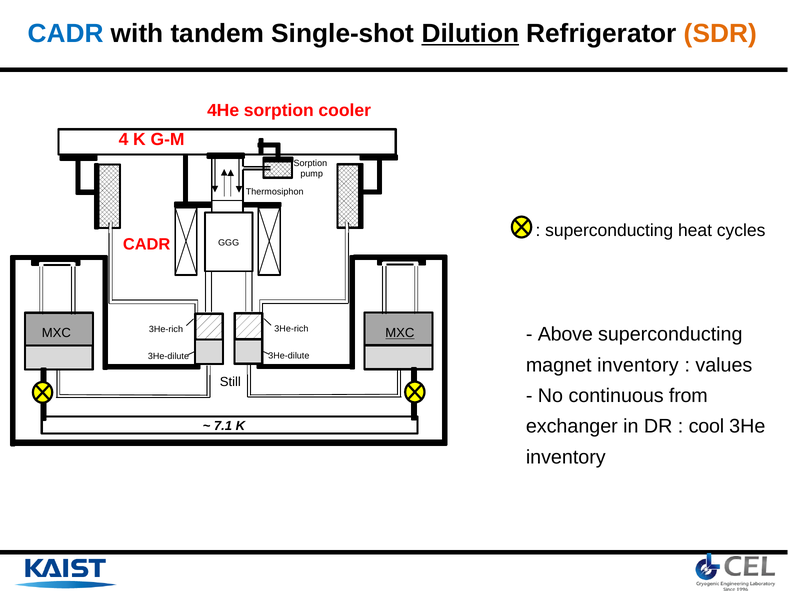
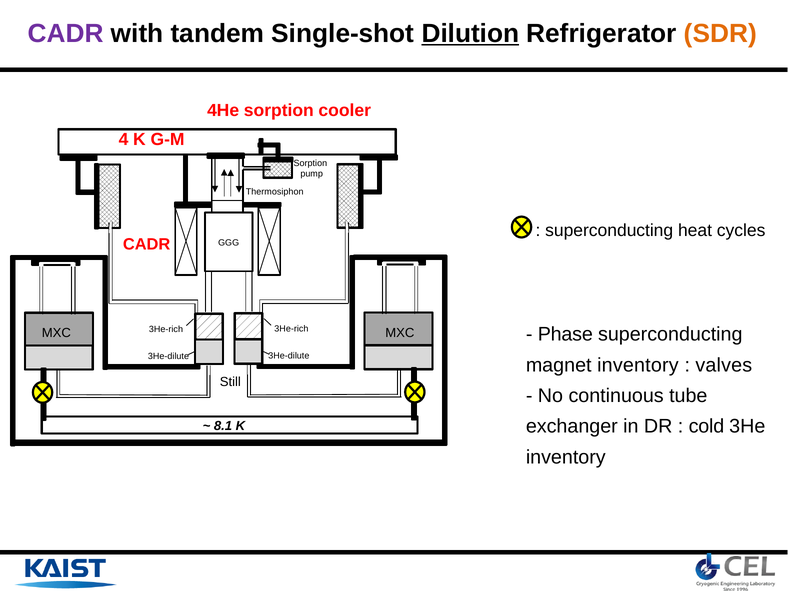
CADR colour: blue -> purple (66, 33)
MXC underline: present -> none (400, 333)
Above: Above -> Phase (565, 334)
values: values -> valves (724, 365)
from: from -> tube (688, 396)
cool: cool -> cold (706, 426)
7.1: 7.1 -> 8.1 (223, 426)
